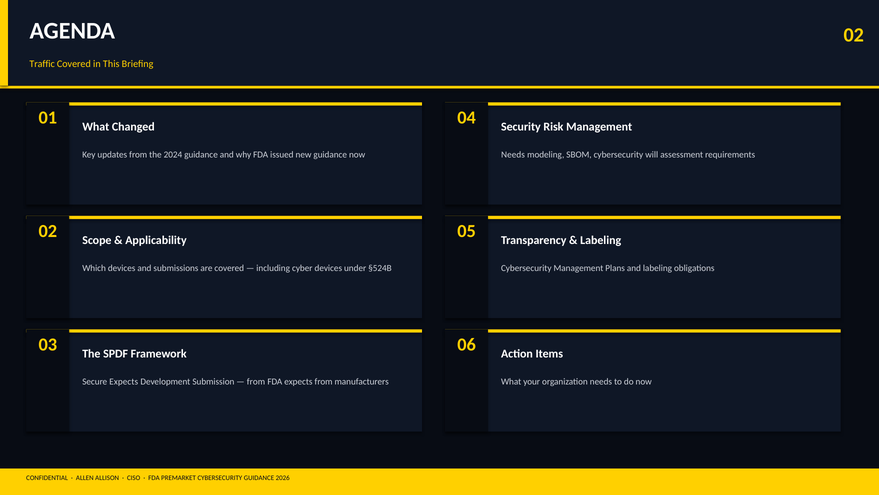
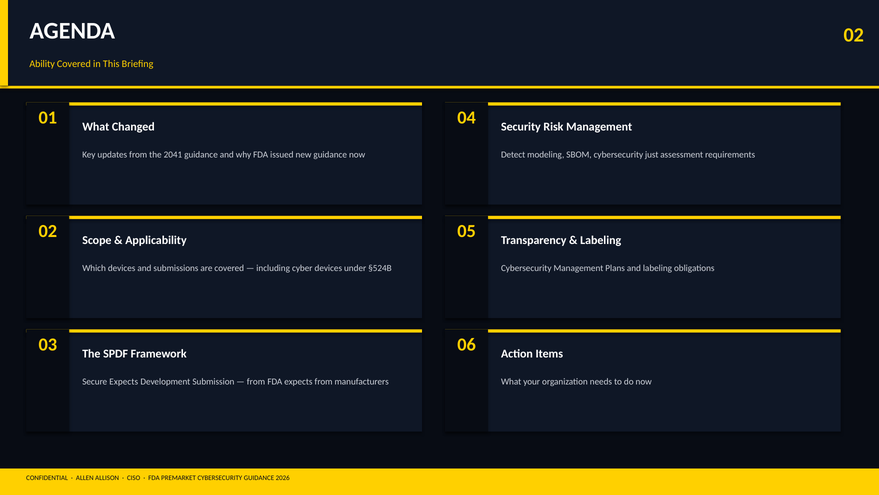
Traffic: Traffic -> Ability (42, 64)
2024: 2024 -> 2041 (173, 154)
Needs: Needs -> Detect (513, 154)
will: will -> just (652, 154)
